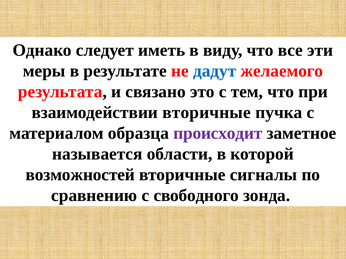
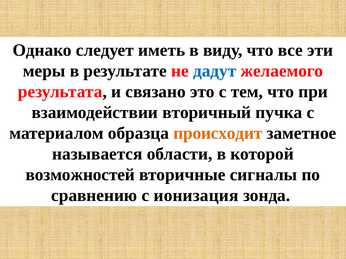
взаимодействии вторичные: вторичные -> вторичный (207, 113)
происходит colour: purple -> orange (218, 133)
свободного: свободного -> ионизация (196, 196)
